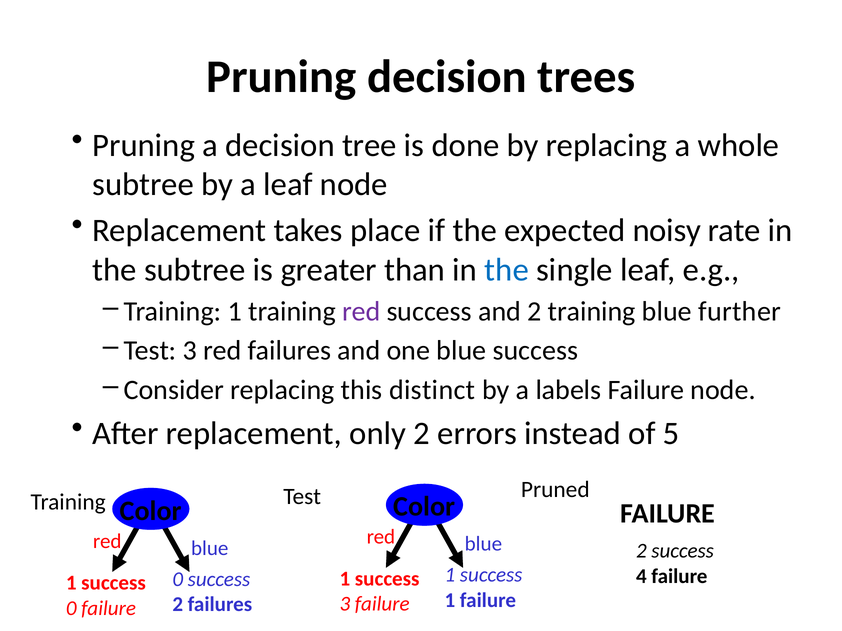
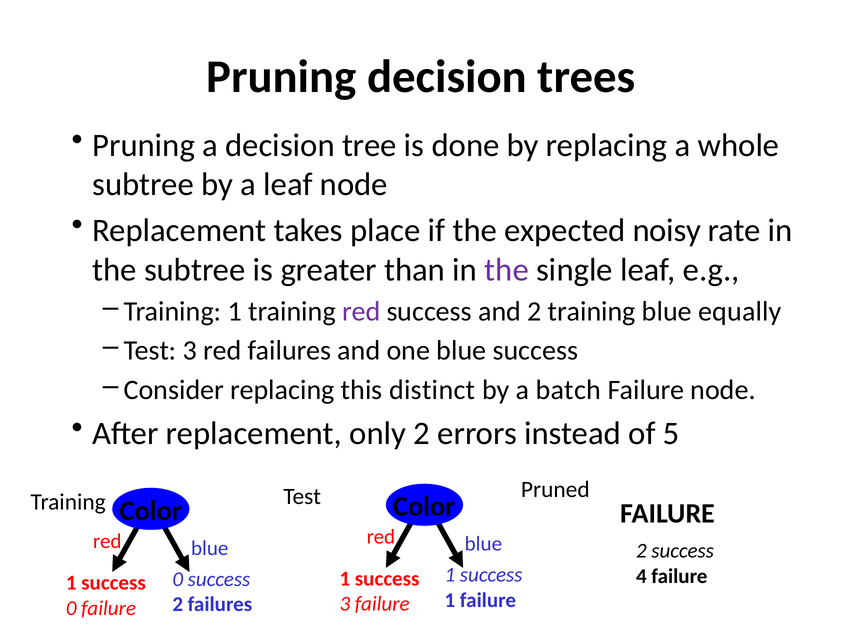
the colour: blue -> purple (507, 270)
further: further -> equally (740, 312)
labels: labels -> batch (568, 390)
